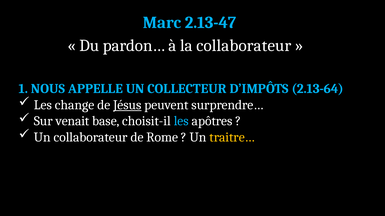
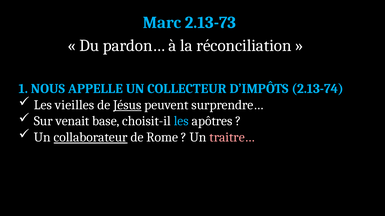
2.13-47: 2.13-47 -> 2.13-73 (210, 23)
la collaborateur: collaborateur -> réconciliation (244, 46)
2.13-64: 2.13-64 -> 2.13-74 (318, 89)
change: change -> vieilles (75, 105)
collaborateur underline: none -> present (91, 138)
traitre… colour: yellow -> pink (232, 138)
